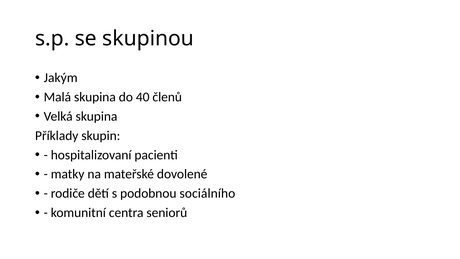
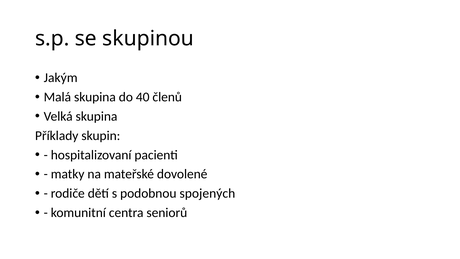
sociálního: sociálního -> spojených (207, 193)
